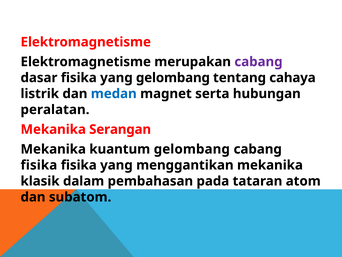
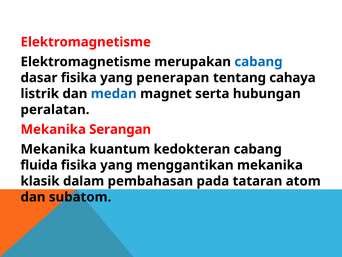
cabang colour: purple -> blue (258, 62)
yang gelombang: gelombang -> penerapan (173, 78)
kuantum gelombang: gelombang -> kedokteran (192, 149)
fisika: fisika -> fluida (39, 165)
